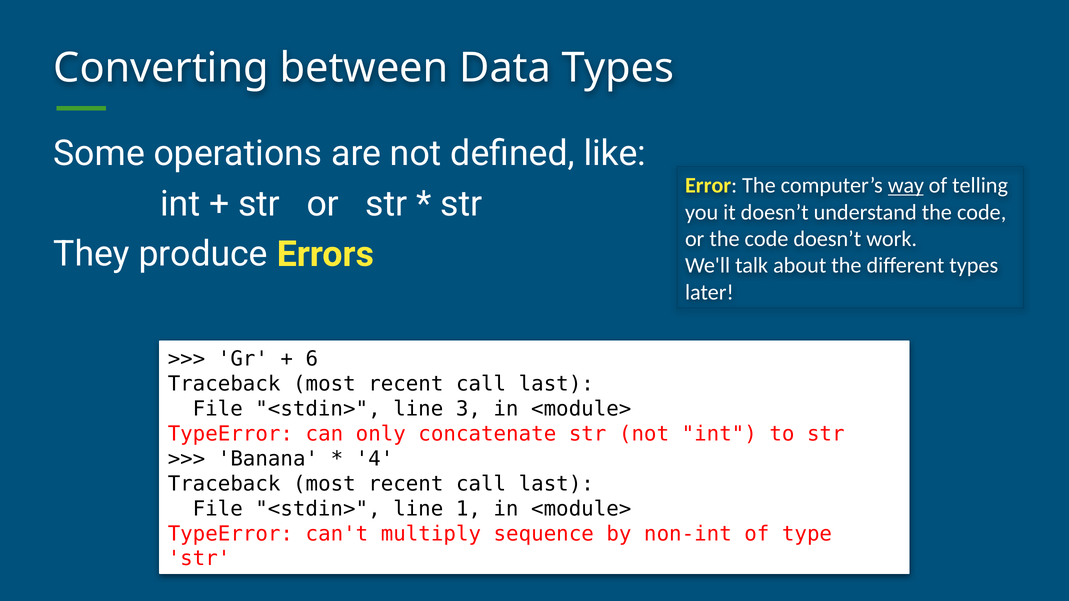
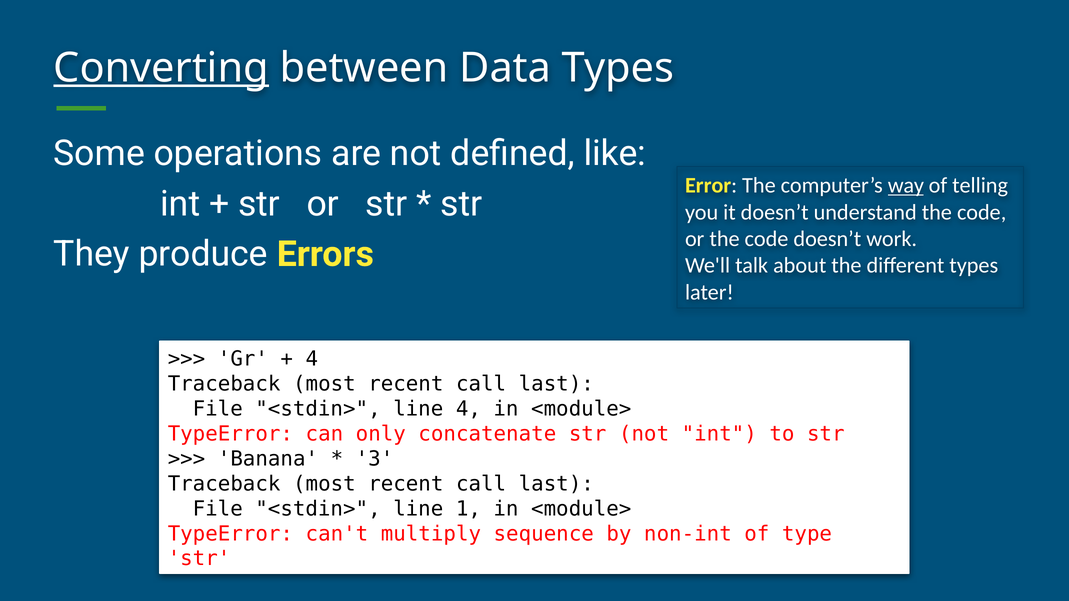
Converting underline: none -> present (161, 68)
6: 6 -> 4 (312, 359)
line 3: 3 -> 4 (468, 409)
4: 4 -> 3 (374, 459)
